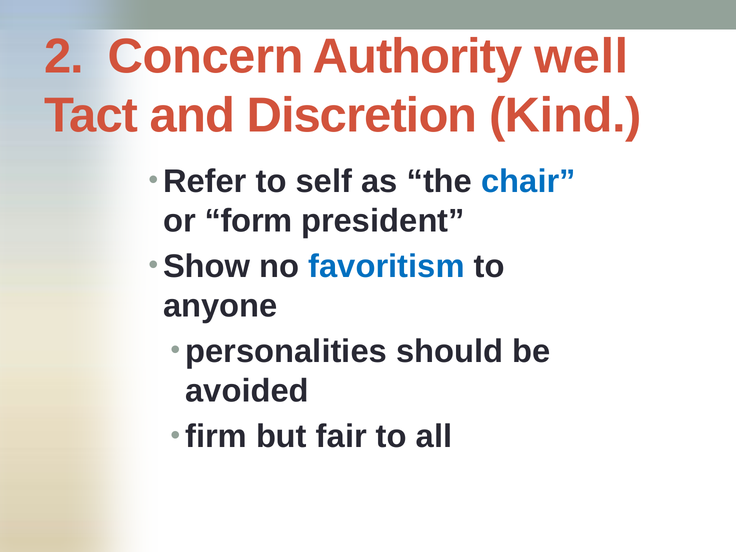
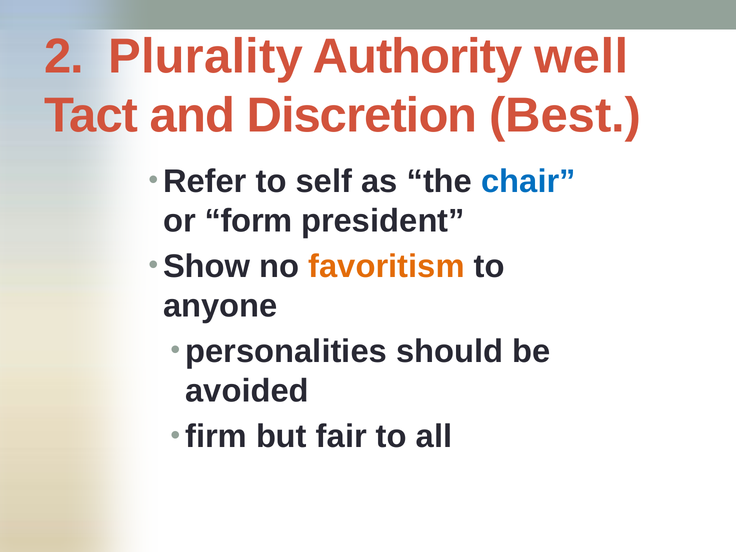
Concern: Concern -> Plurality (206, 57)
Kind: Kind -> Best (565, 116)
favoritism colour: blue -> orange (387, 267)
